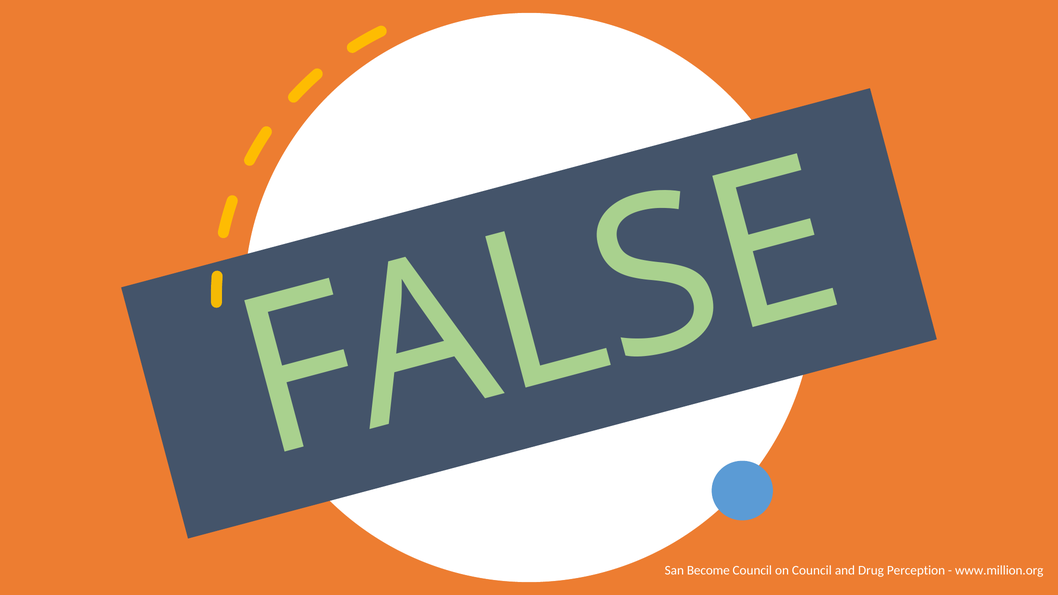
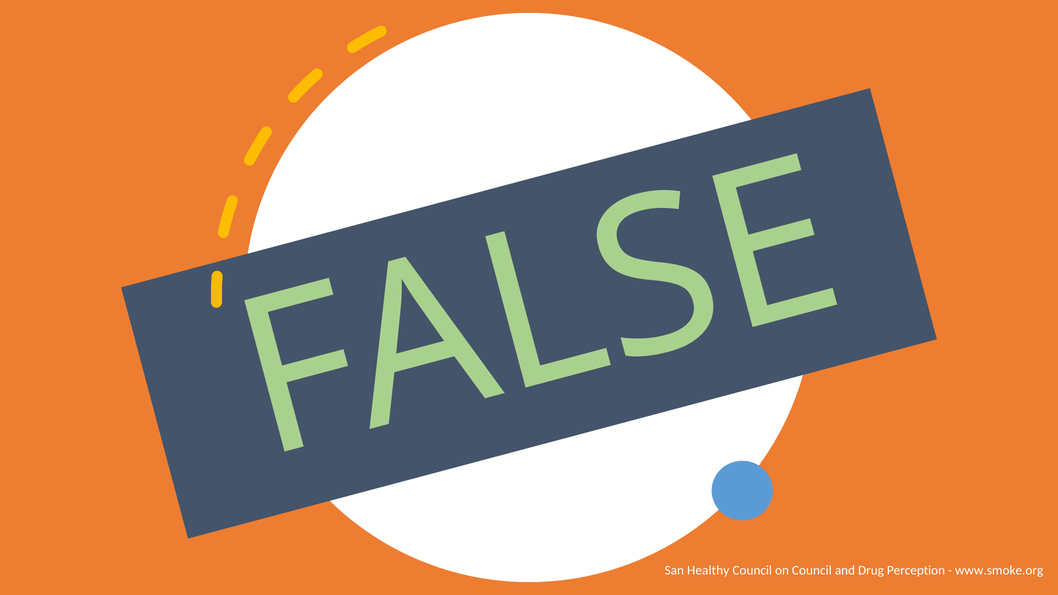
Become: Become -> Healthy (708, 570)
www.million.org: www.million.org -> www.smoke.org (999, 570)
